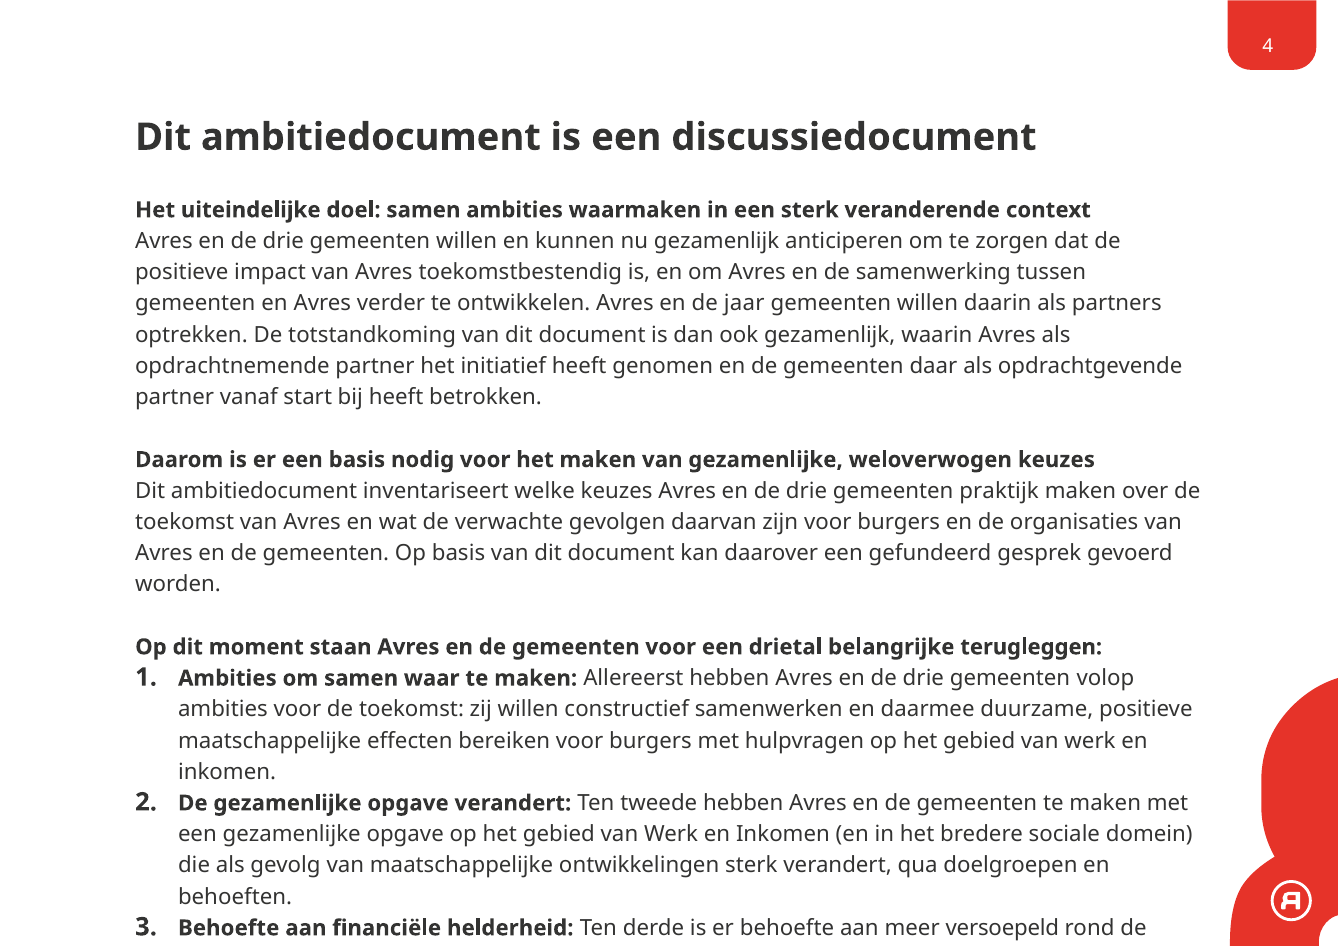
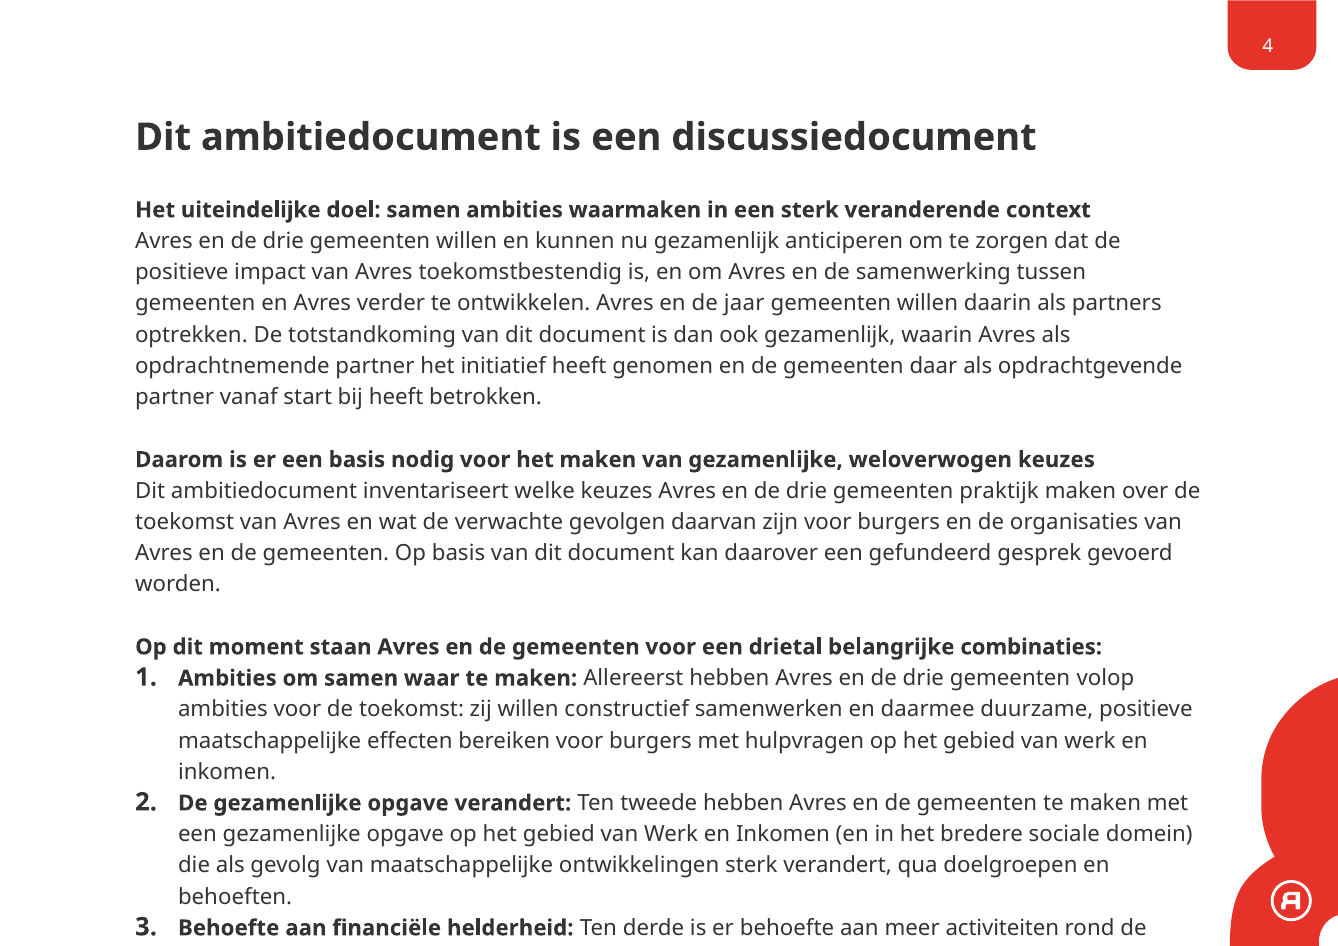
terugleggen: terugleggen -> combinaties (1031, 647)
versoepeld: versoepeld -> activiteiten (1002, 928)
